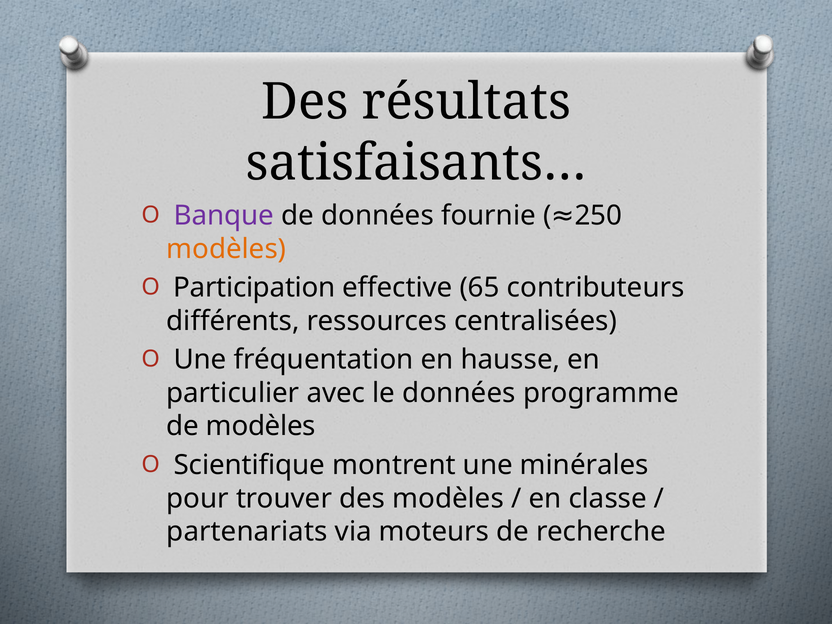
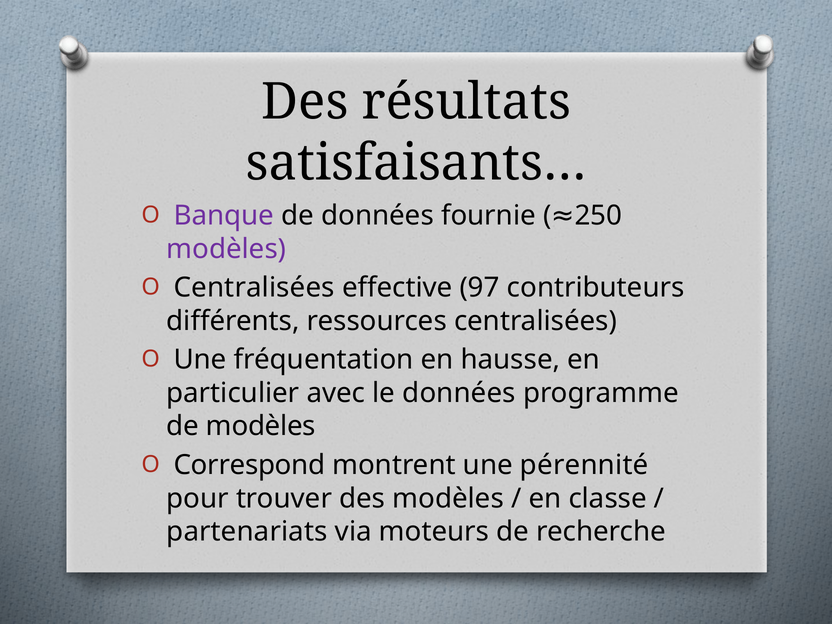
modèles colour: orange -> purple (226, 249)
Participation: Participation -> Centralisées (254, 288)
65: 65 -> 97 (480, 288)
Scientifique: Scientifique -> Correspond (249, 465)
minérales: minérales -> pérennité (584, 465)
